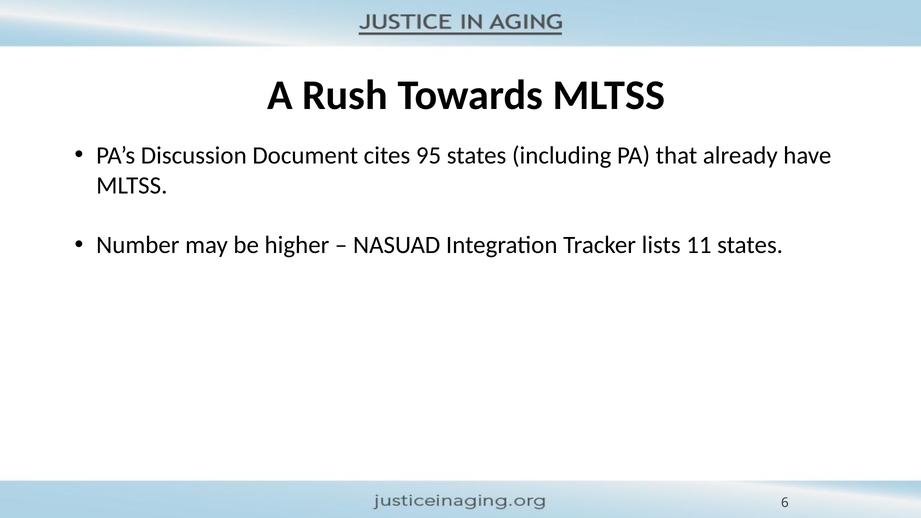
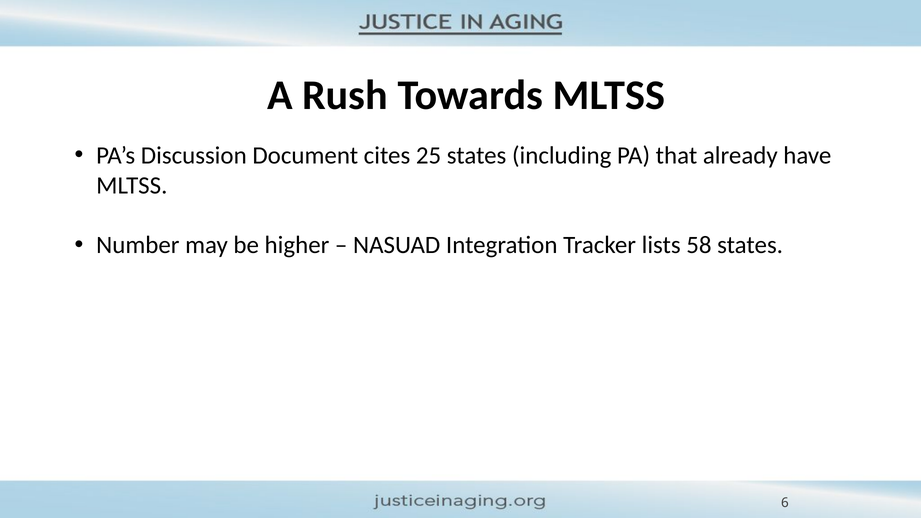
95: 95 -> 25 (429, 155)
11: 11 -> 58 (699, 245)
